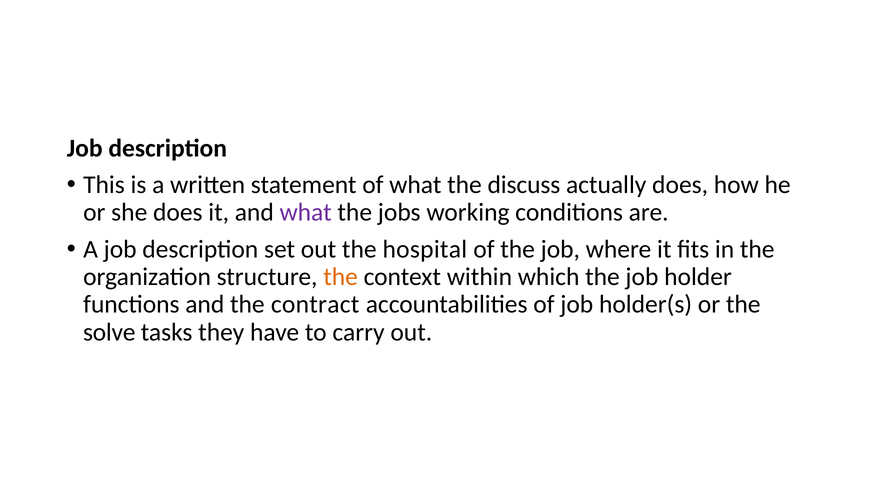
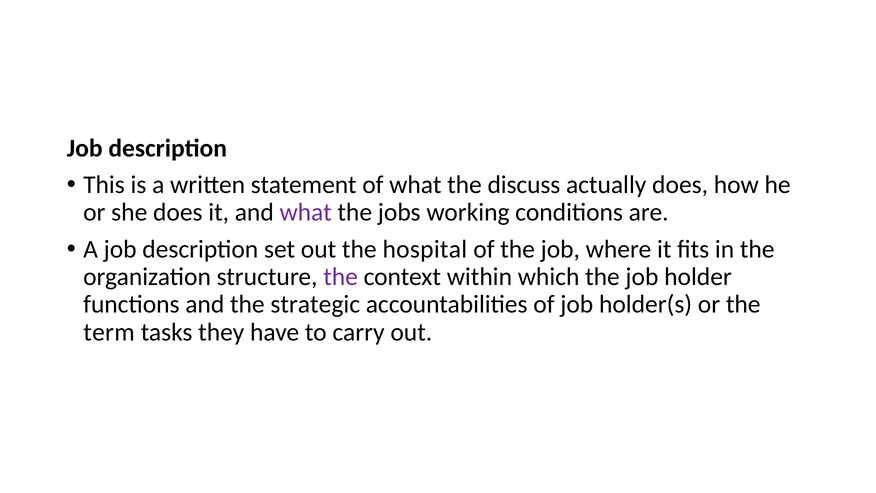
the colour: orange -> purple (341, 277)
contract: contract -> strategic (315, 304)
solve: solve -> term (109, 332)
